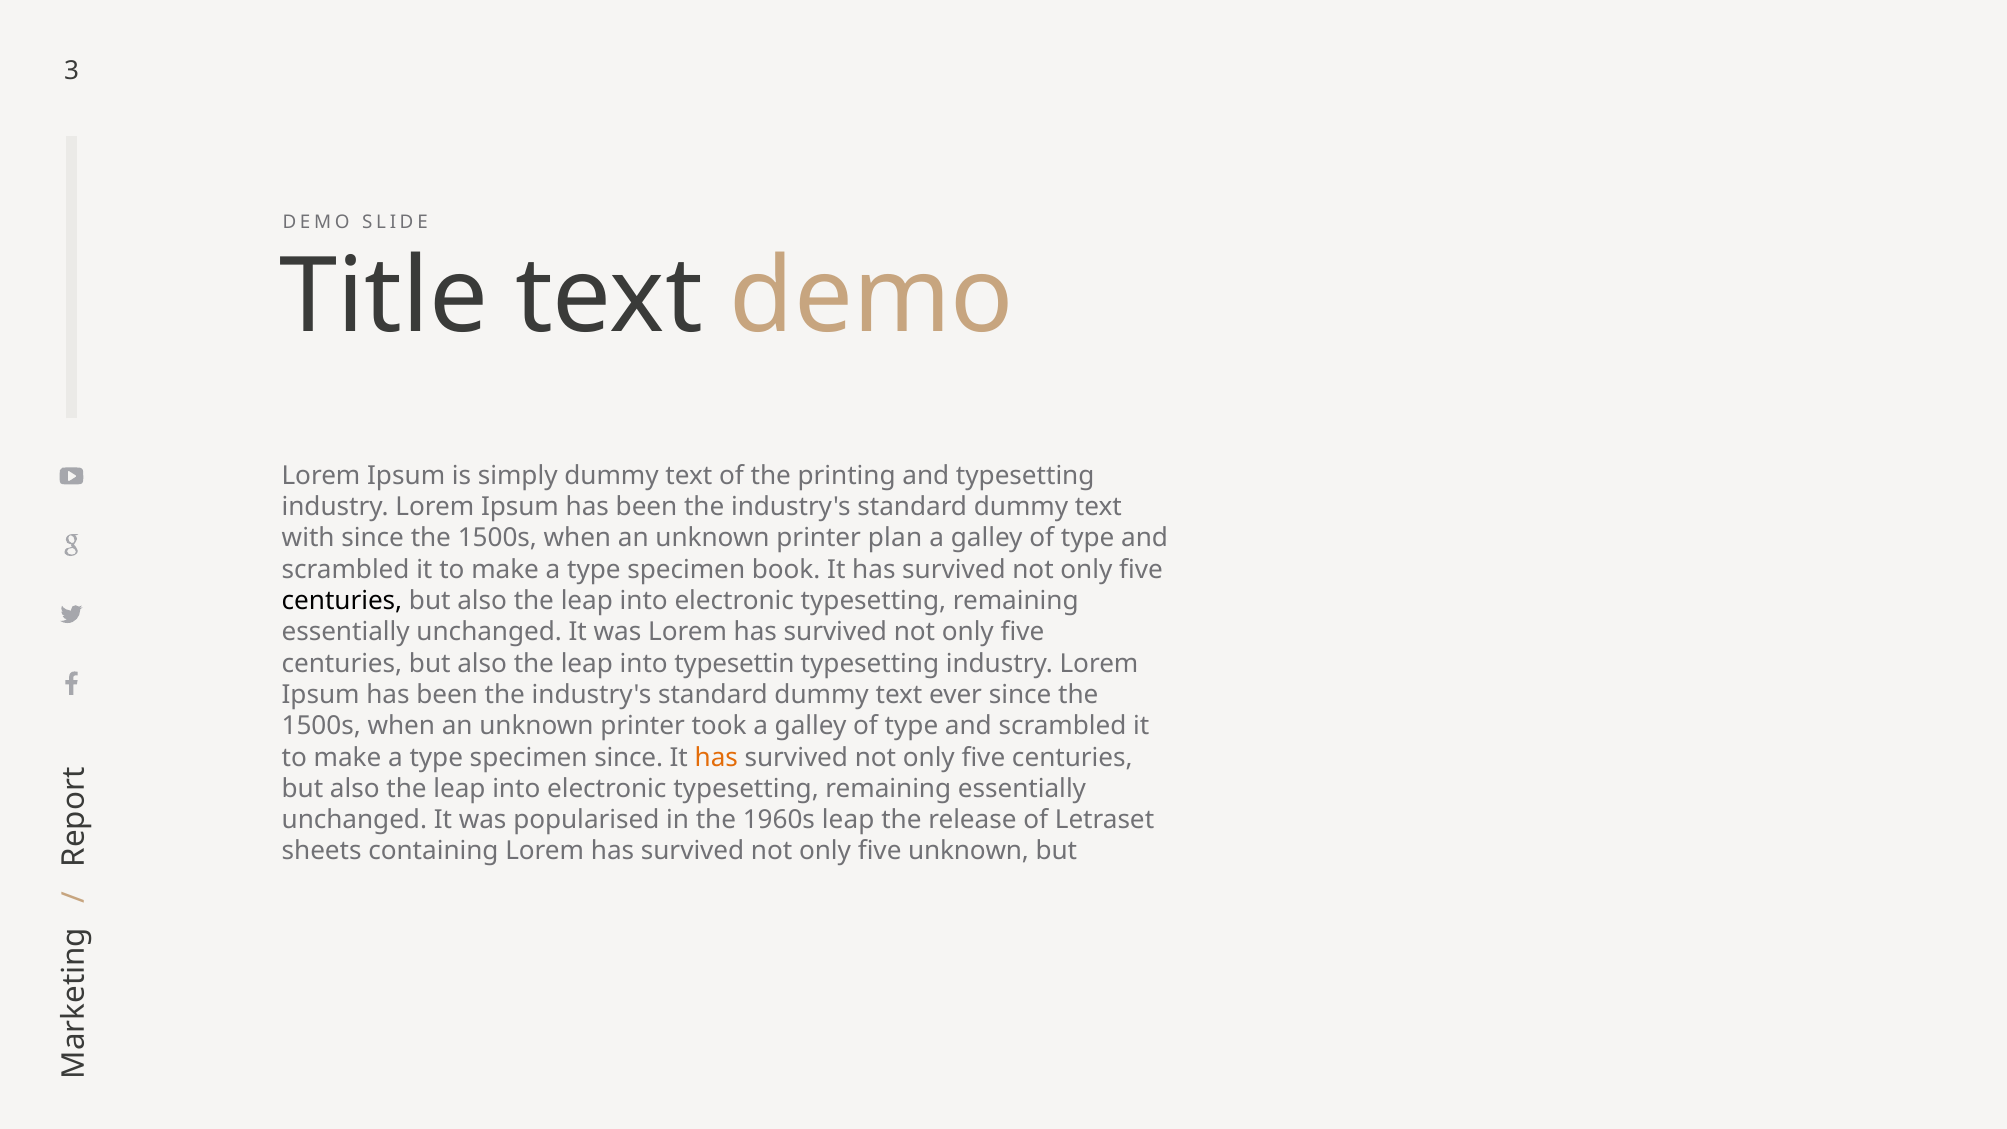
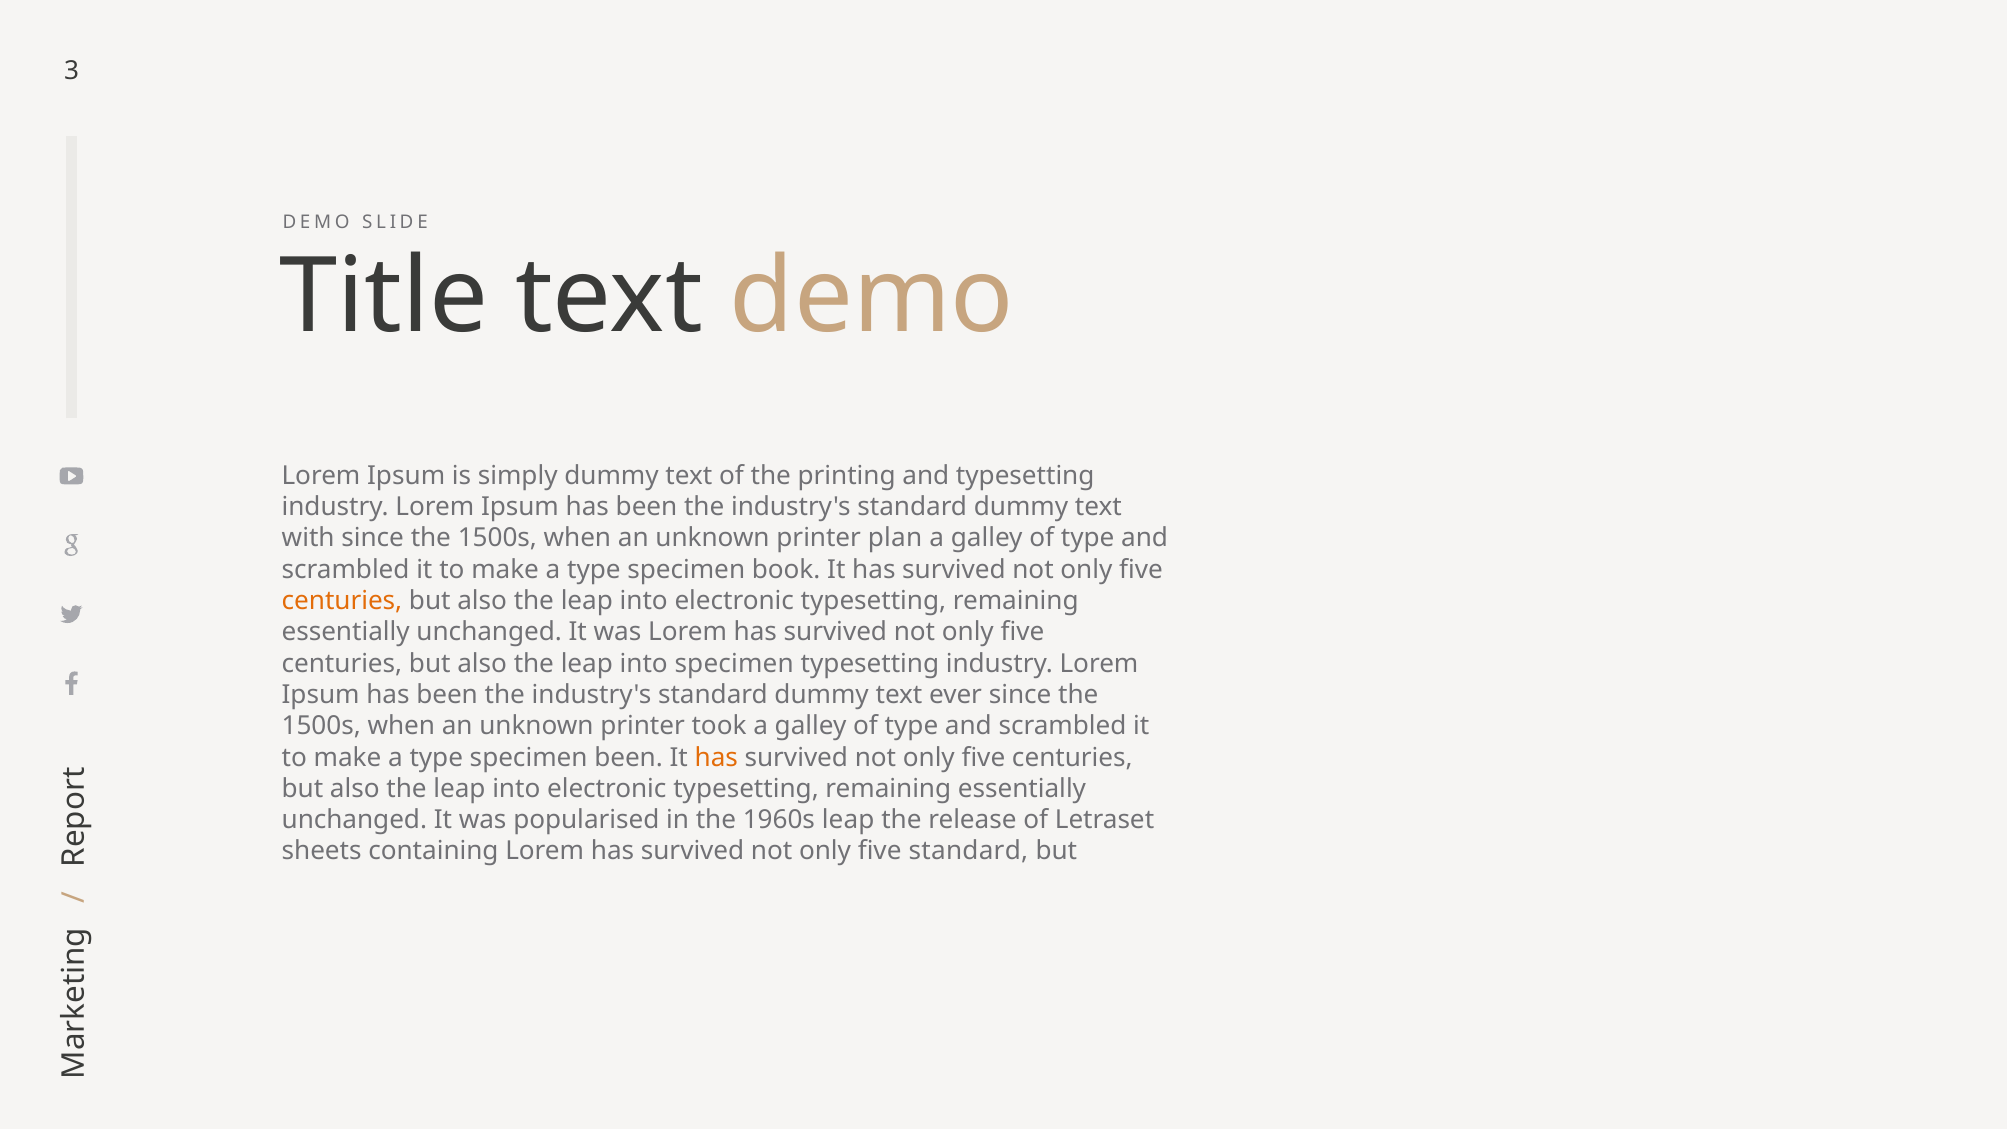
centuries colour: black -> orange (342, 601)
into typesettin: typesettin -> specimen (734, 663)
specimen since: since -> been (629, 757)
five unknown: unknown -> standard (968, 851)
